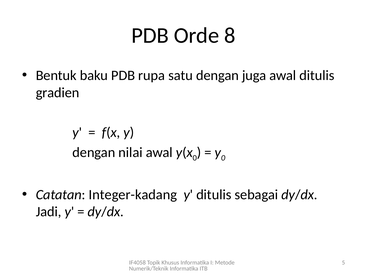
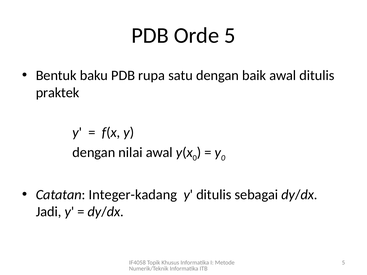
Orde 8: 8 -> 5 (230, 36)
juga: juga -> baik (254, 76)
gradien: gradien -> praktek (58, 93)
